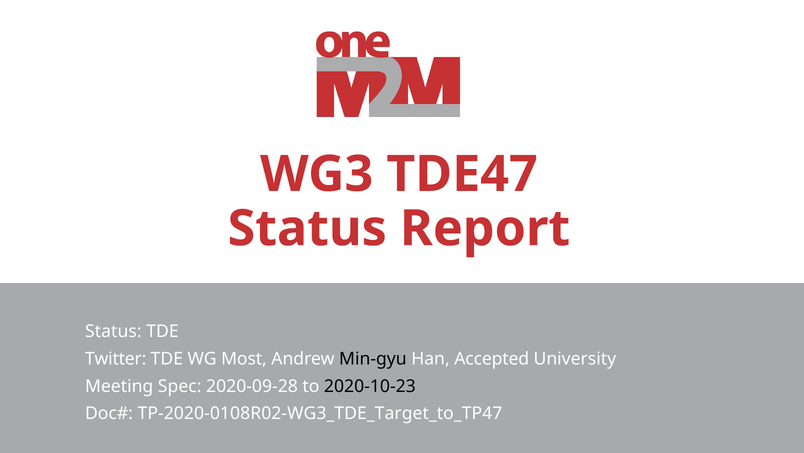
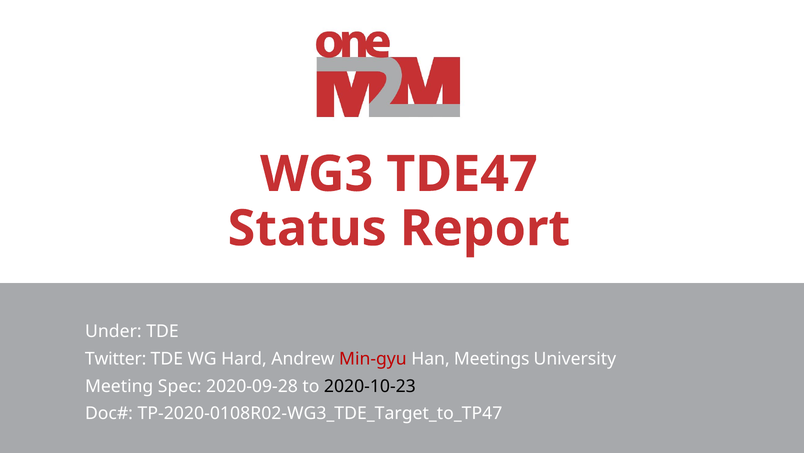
Status: Status -> Under (113, 331)
Most: Most -> Hard (244, 358)
Min-gyu colour: black -> red (373, 358)
Accepted: Accepted -> Meetings (492, 358)
